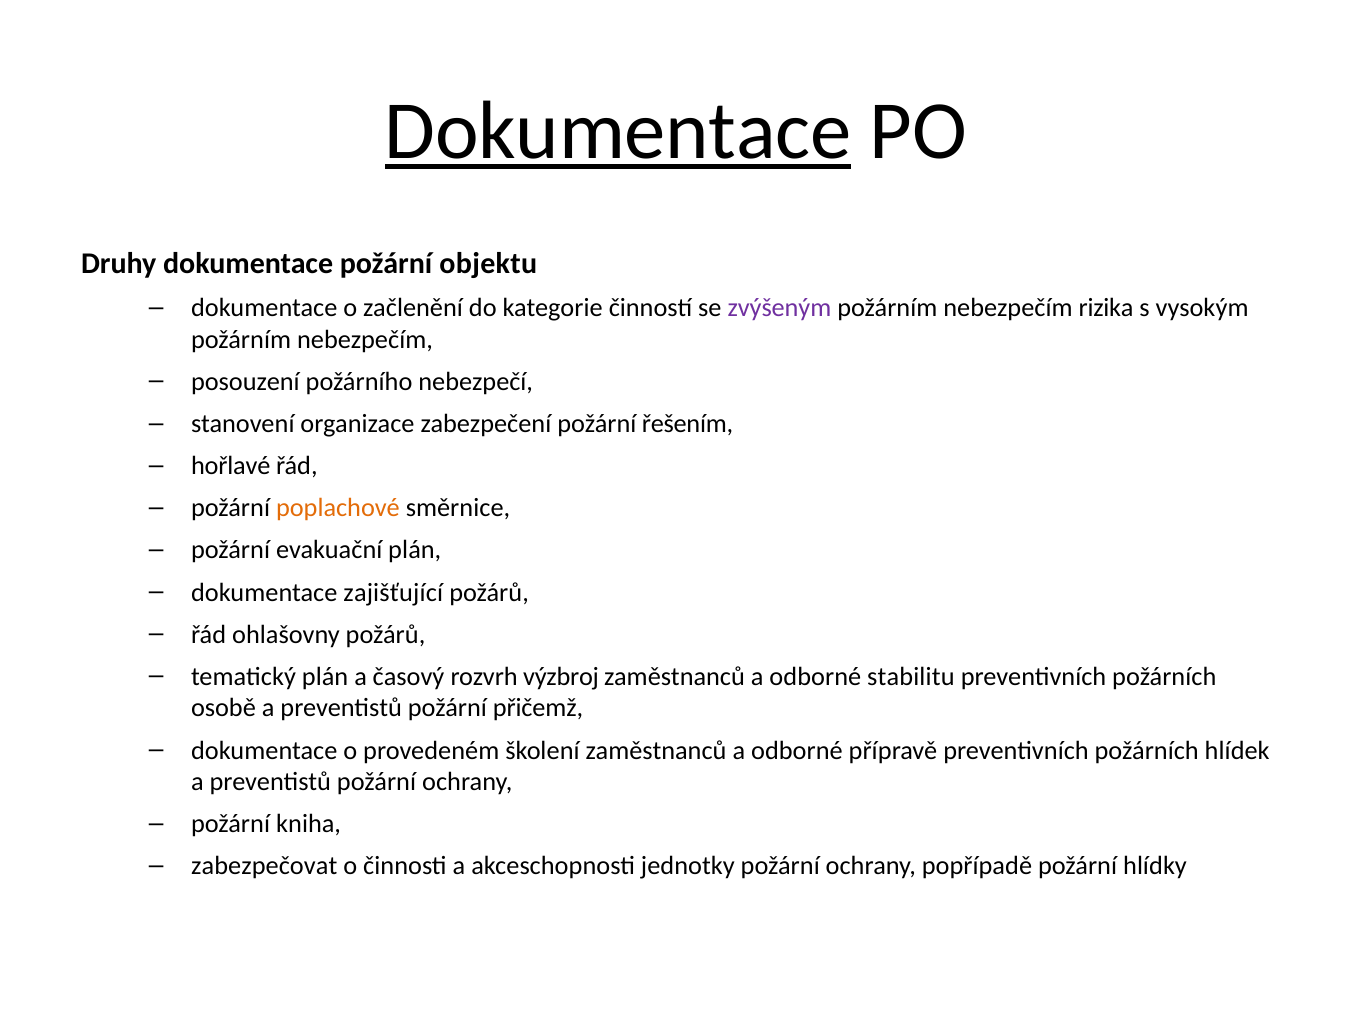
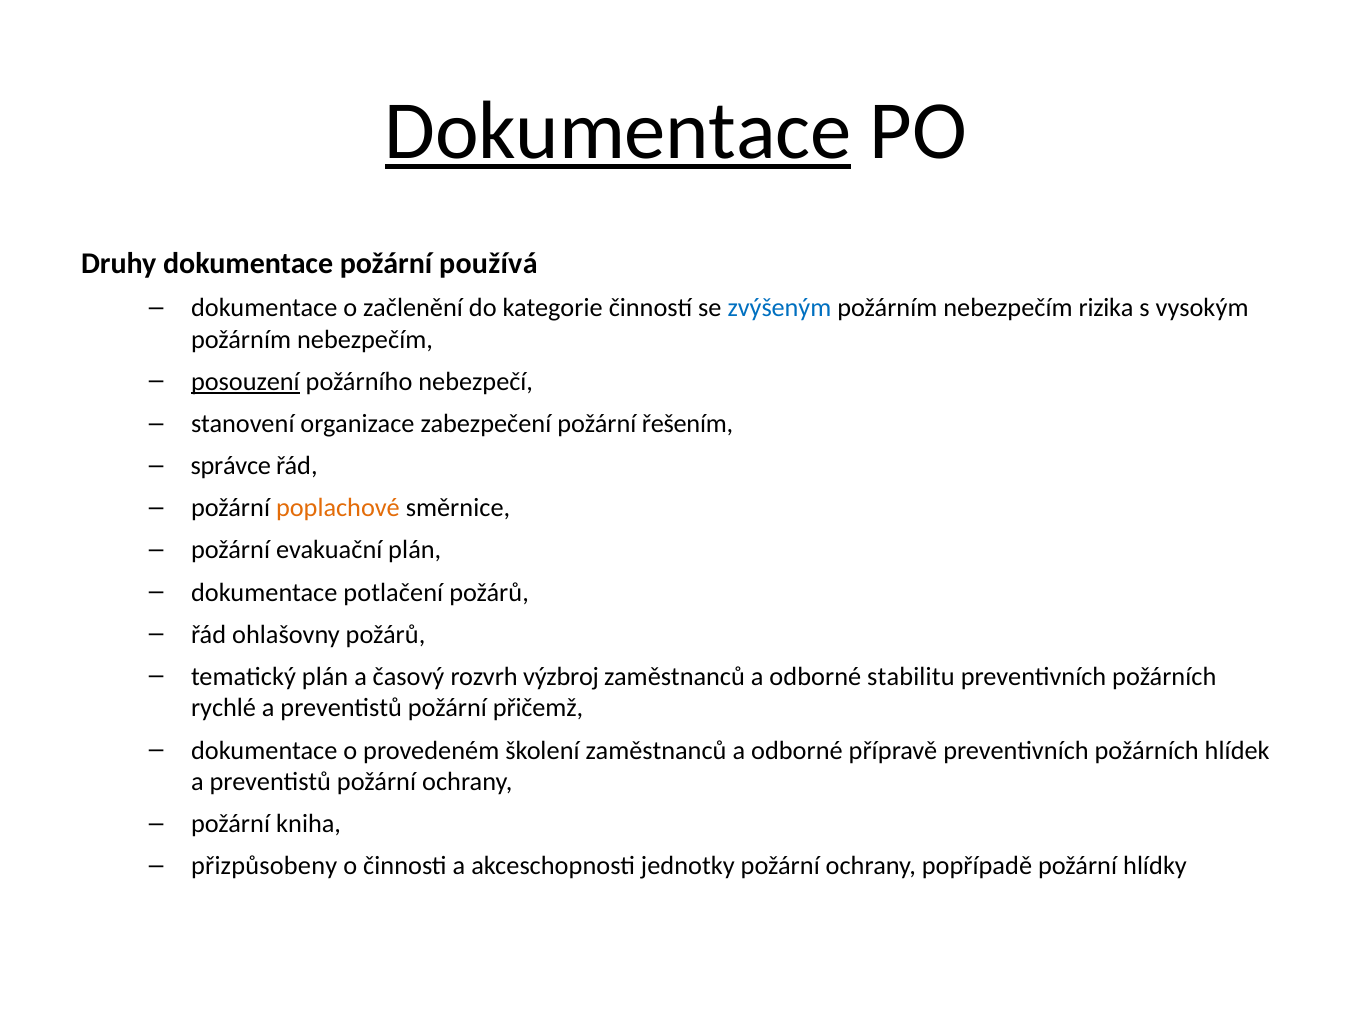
objektu: objektu -> používá (488, 264)
zvýšeným colour: purple -> blue (779, 308)
posouzení underline: none -> present (245, 382)
hořlavé: hořlavé -> správce (231, 466)
zajišťující: zajišťující -> potlačení (393, 592)
osobě: osobě -> rychlé (223, 708)
zabezpečovat: zabezpečovat -> přizpůsobeny (264, 866)
